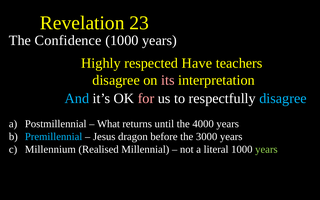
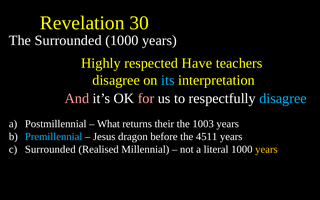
23: 23 -> 30 (139, 23)
The Confidence: Confidence -> Surrounded (68, 41)
its colour: pink -> light blue (168, 80)
And colour: light blue -> pink (77, 99)
until: until -> their (164, 124)
4000: 4000 -> 1003 (203, 124)
3000: 3000 -> 4511 (207, 137)
Millennium: Millennium -> Surrounded (50, 149)
years colour: light green -> yellow (266, 149)
